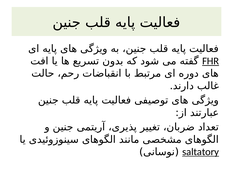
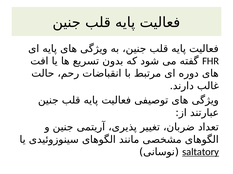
FHR underline: present -> none (211, 61)
